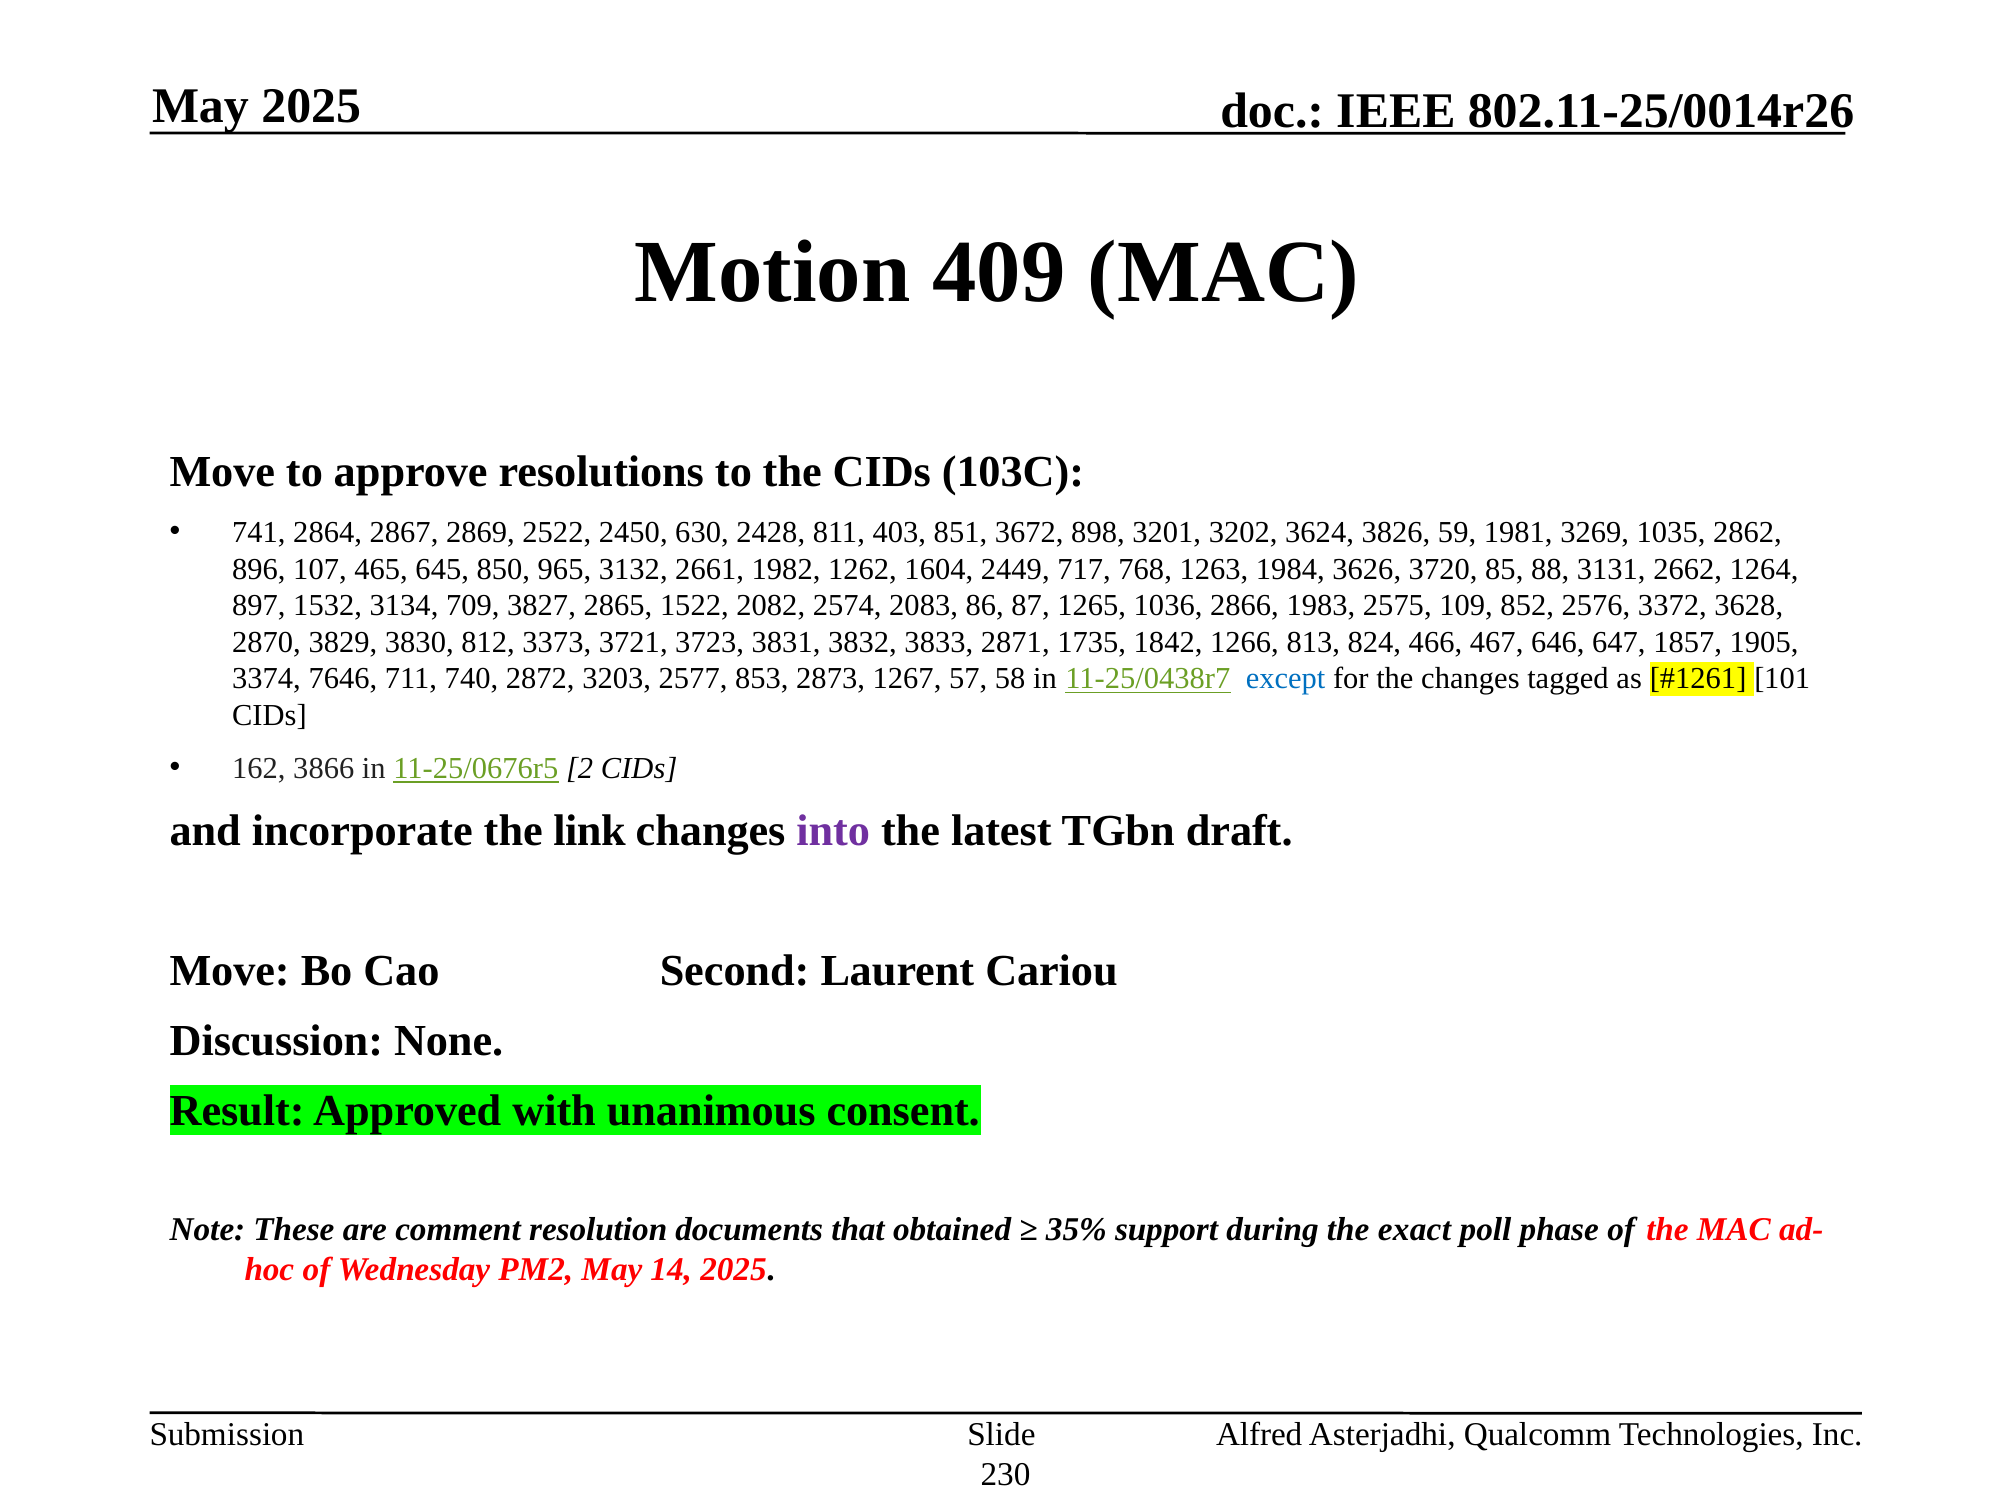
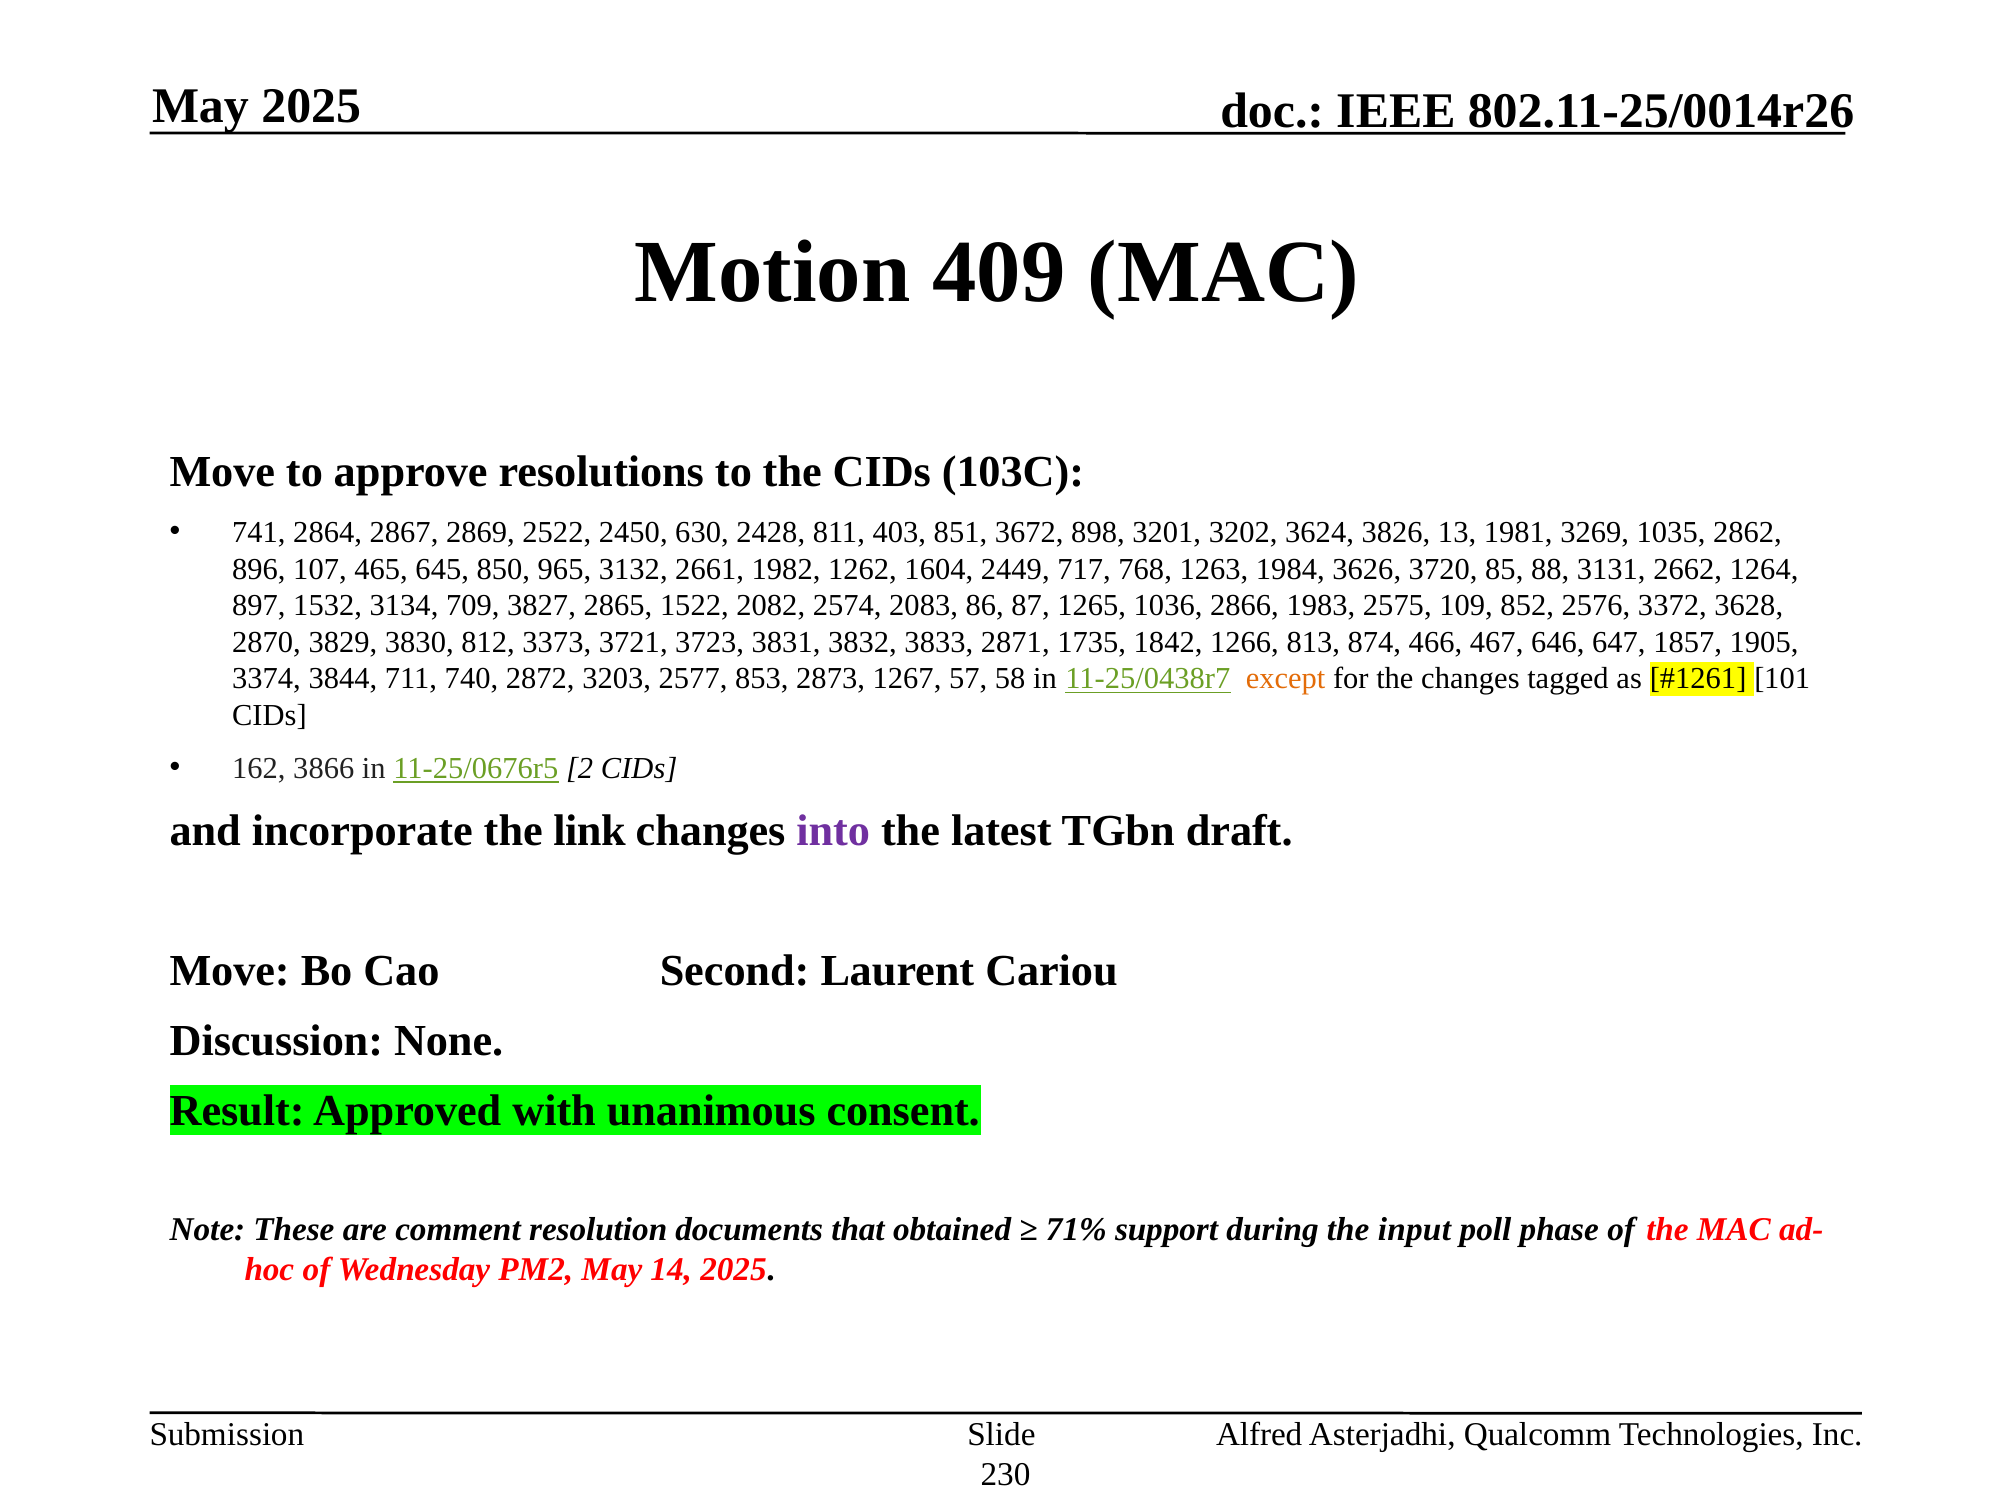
59: 59 -> 13 (1457, 533)
824: 824 -> 874 (1374, 642)
7646: 7646 -> 3844 (343, 679)
except colour: blue -> orange (1286, 679)
35%: 35% -> 71% (1076, 1230)
exact: exact -> input (1414, 1230)
